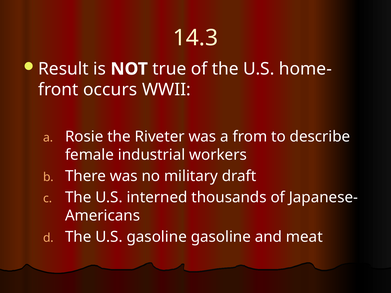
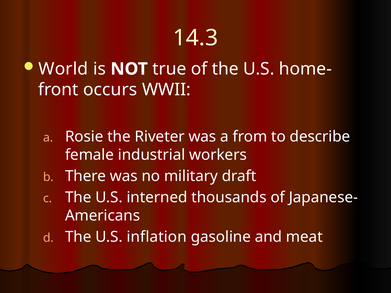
Result: Result -> World (63, 69)
U.S gasoline: gasoline -> inflation (157, 237)
